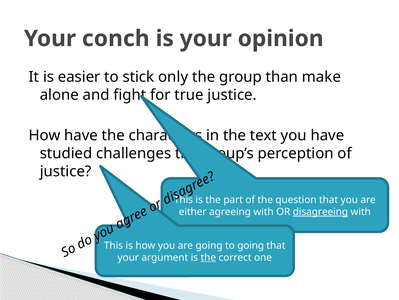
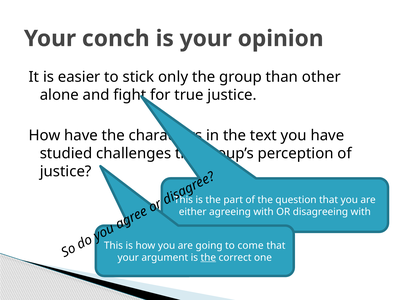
make: make -> other (321, 77)
disagreeing underline: present -> none (320, 211)
to going: going -> come (251, 245)
